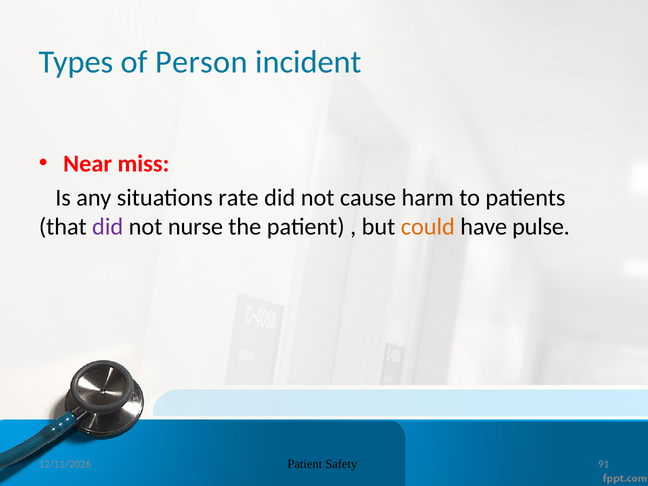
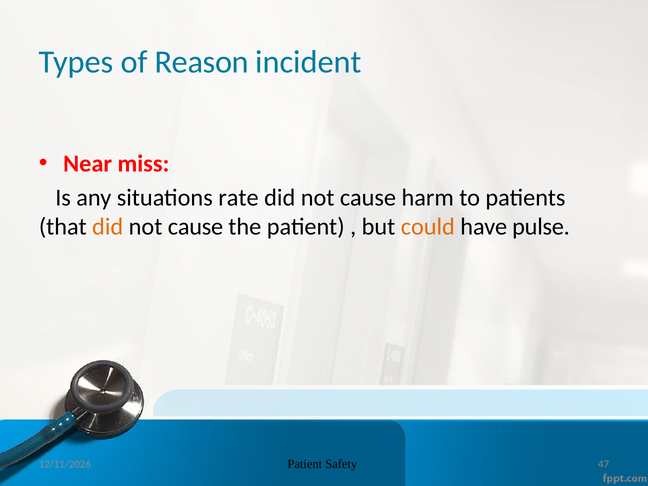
Person: Person -> Reason (202, 62)
did colour: purple -> orange (108, 227)
nurse: nurse -> cause (196, 227)
91: 91 -> 47 (604, 464)
